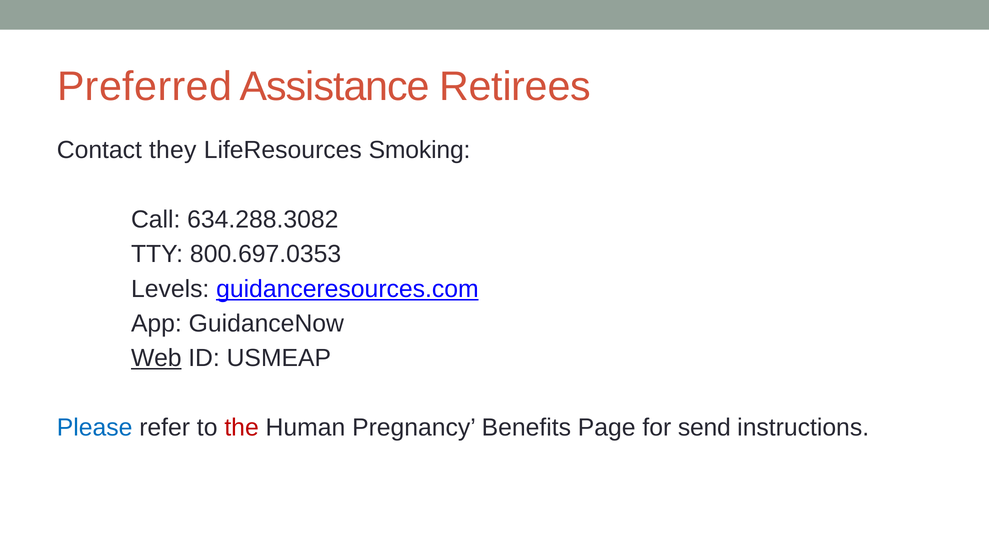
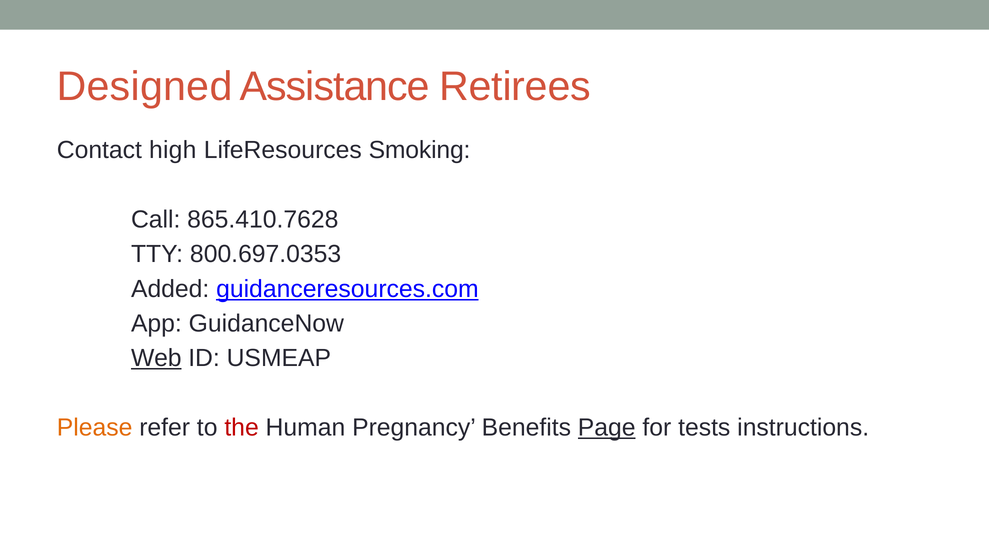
Preferred: Preferred -> Designed (145, 86)
they: they -> high (173, 150)
634.288.3082: 634.288.3082 -> 865.410.7628 (263, 219)
Levels: Levels -> Added (170, 289)
Please colour: blue -> orange (95, 427)
Page underline: none -> present (607, 427)
send: send -> tests (704, 427)
